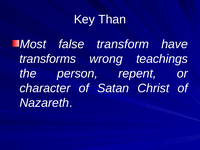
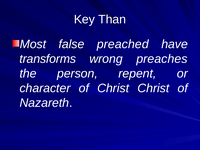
transform: transform -> preached (123, 44)
teachings: teachings -> preaches (162, 59)
of Satan: Satan -> Christ (113, 88)
